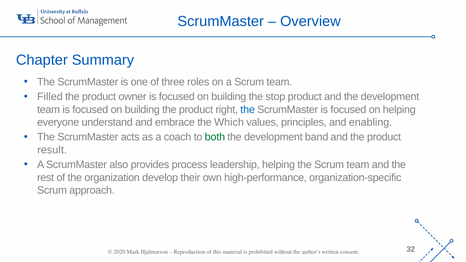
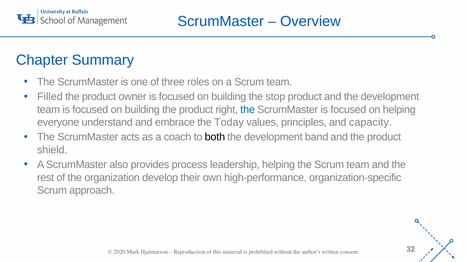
Which: Which -> Today (229, 122)
enabling: enabling -> capacity (370, 122)
both colour: green -> black (215, 137)
result: result -> shield (52, 150)
